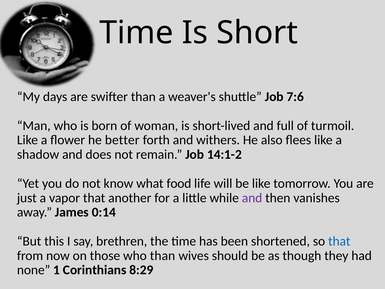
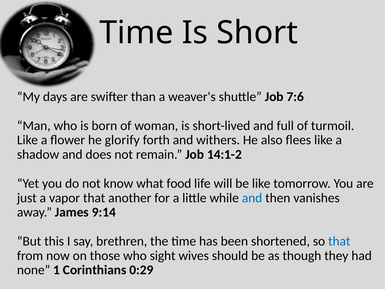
better: better -> glorify (122, 140)
and colour: purple -> blue (252, 198)
0:14: 0:14 -> 9:14 (104, 212)
who than: than -> sight (163, 255)
8:29: 8:29 -> 0:29 (141, 270)
